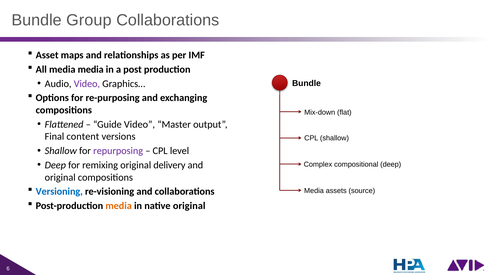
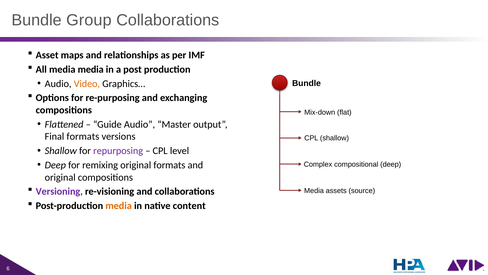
Video colour: purple -> orange (87, 84)
Guide Video: Video -> Audio (140, 124)
Final content: content -> formats (83, 136)
original delivery: delivery -> formats (169, 165)
Versioning colour: blue -> purple (59, 191)
native original: original -> content (189, 205)
